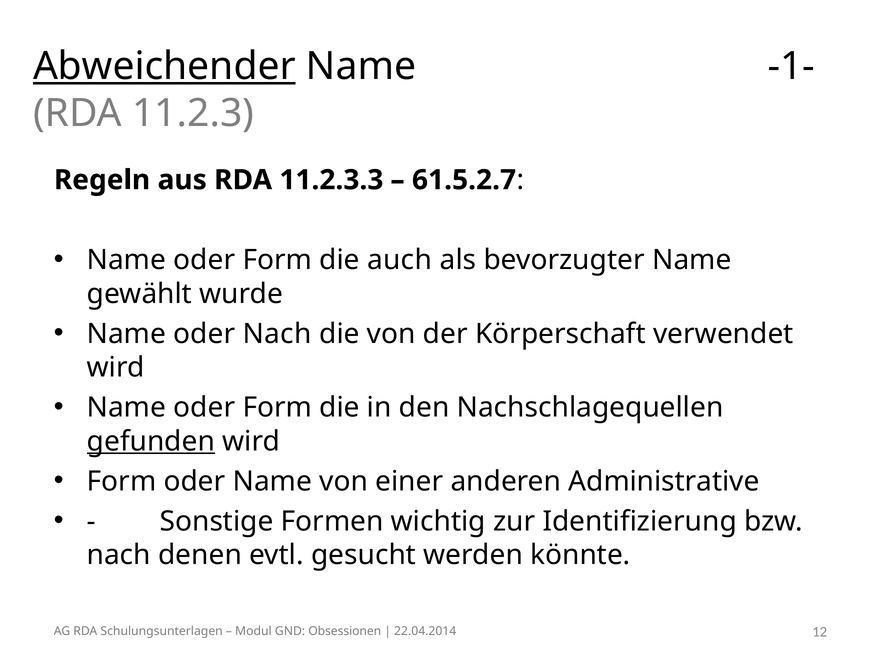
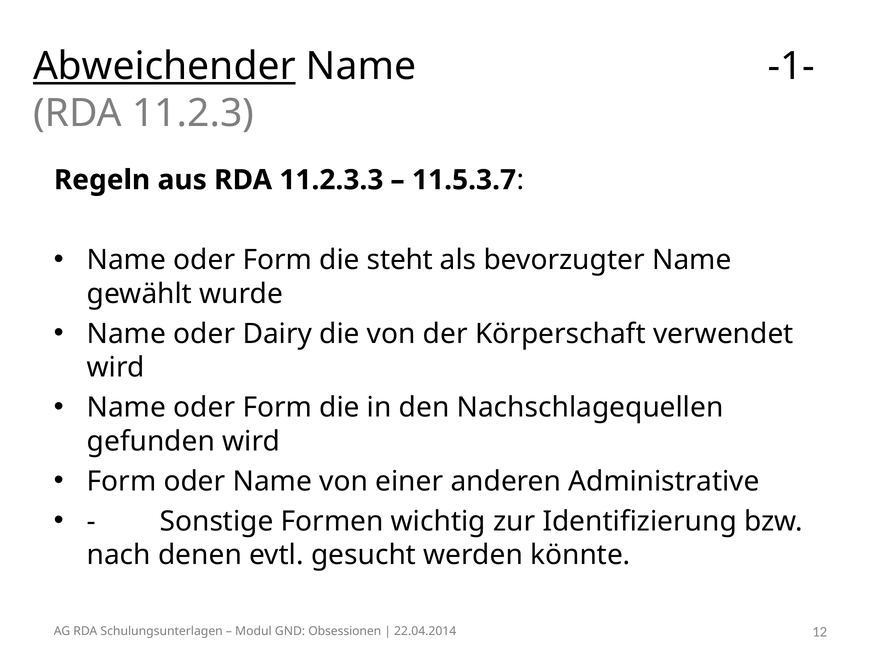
61.5.2.7: 61.5.2.7 -> 11.5.3.7 (464, 180)
auch: auch -> steht (400, 260)
oder Nach: Nach -> Dairy (277, 334)
gefunden underline: present -> none (151, 441)
